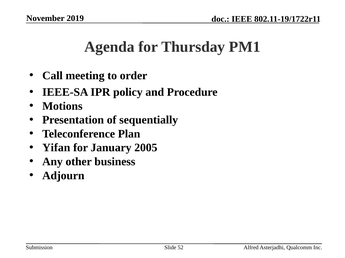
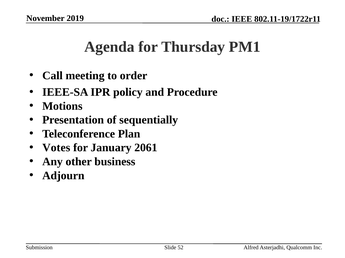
Yifan: Yifan -> Votes (56, 148)
2005: 2005 -> 2061 (146, 148)
